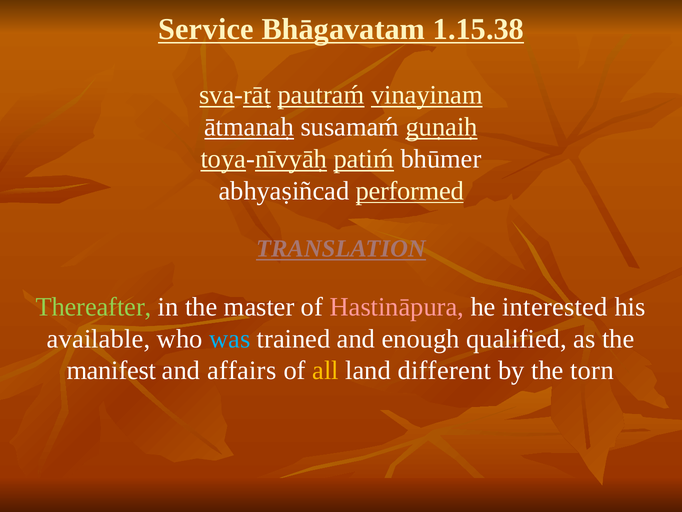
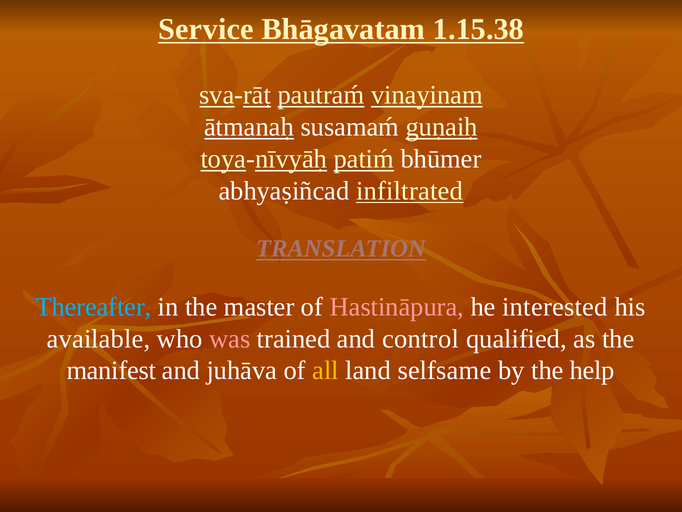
performed: performed -> infiltrated (410, 191)
Thereafter colour: light green -> light blue (93, 307)
was colour: light blue -> pink (230, 338)
enough: enough -> control (421, 338)
affairs: affairs -> juhāva (242, 370)
different: different -> selfsame (444, 370)
torn: torn -> help (592, 370)
